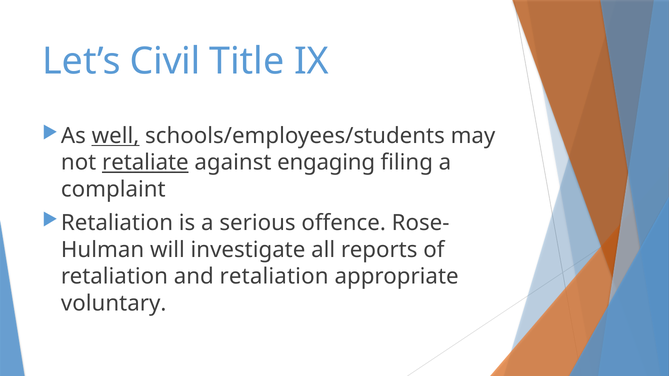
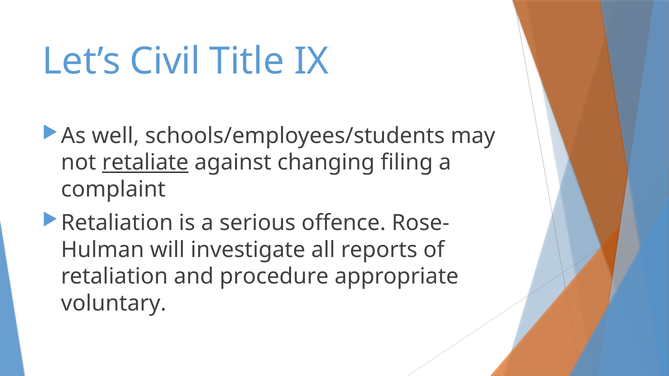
well underline: present -> none (116, 136)
engaging: engaging -> changing (326, 163)
and retaliation: retaliation -> procedure (274, 277)
